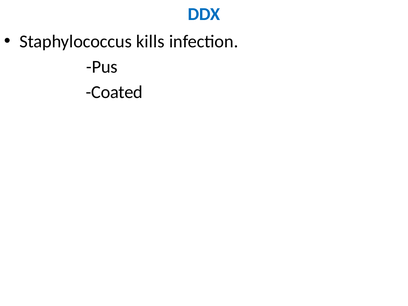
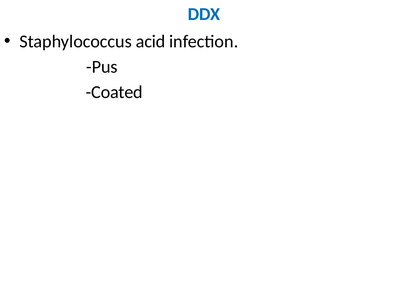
kills: kills -> acid (151, 41)
